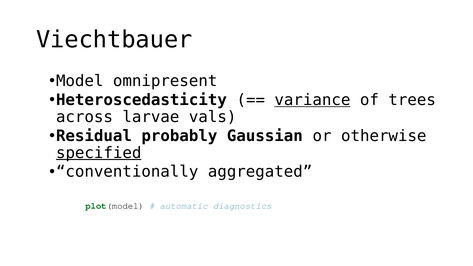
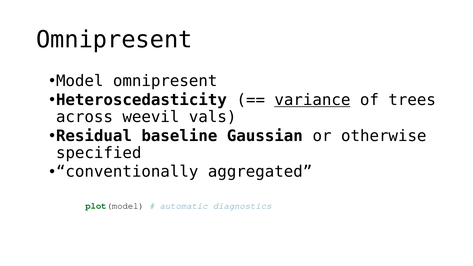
Viechtbauer: Viechtbauer -> Omnipresent (114, 40)
larvae: larvae -> weevil (151, 117)
probably: probably -> baseline (179, 136)
specified underline: present -> none (99, 153)
